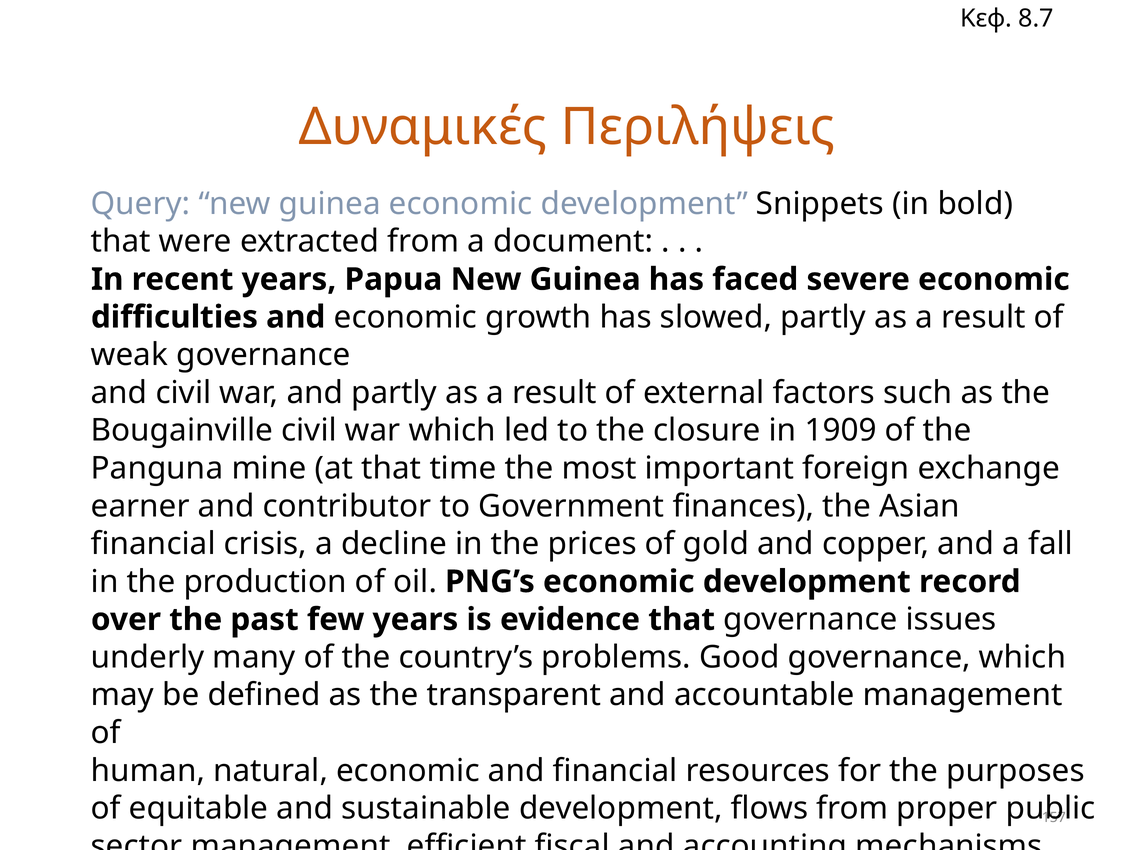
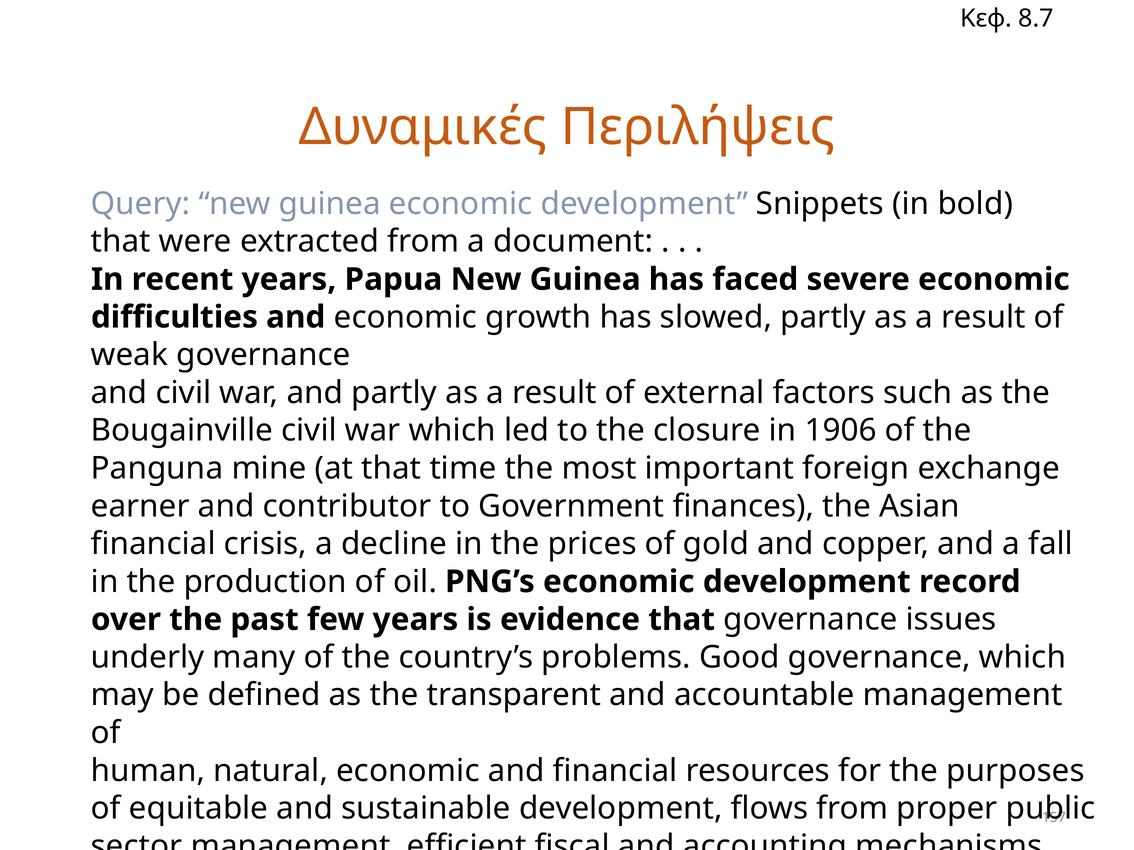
1909: 1909 -> 1906 (841, 431)
